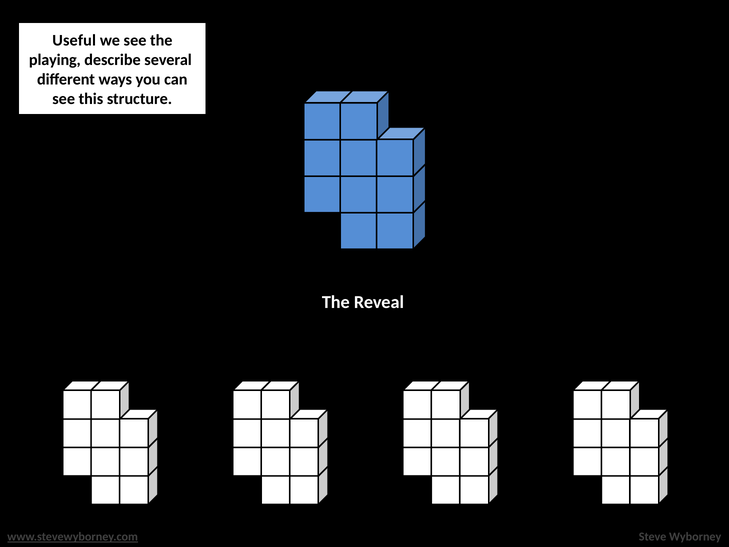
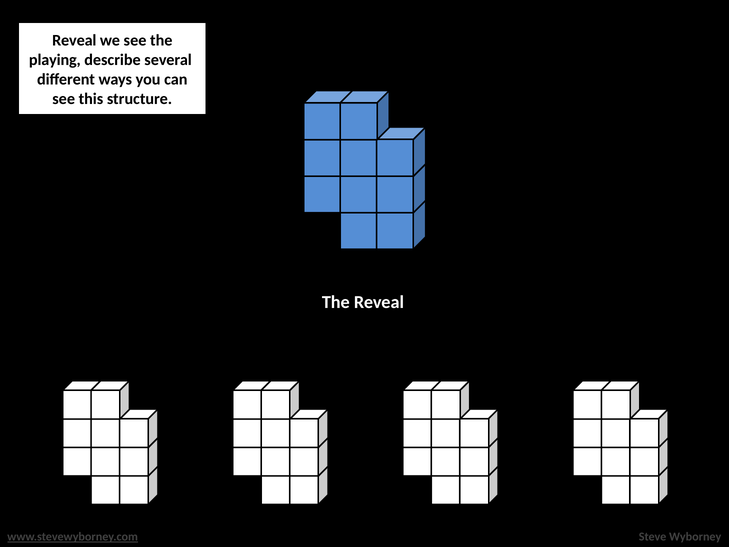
Useful: Useful -> Reveal (74, 40)
